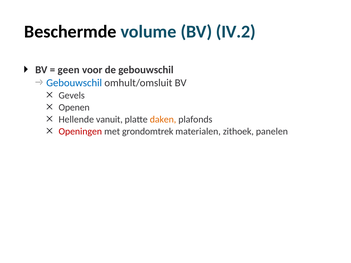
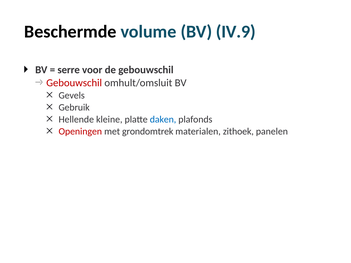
IV.2: IV.2 -> IV.9 (236, 32)
geen: geen -> serre (69, 70)
Gebouwschil colour: blue -> red (74, 83)
Openen: Openen -> Gebruik (74, 108)
vanuit: vanuit -> kleine (109, 120)
daken colour: orange -> blue (163, 120)
